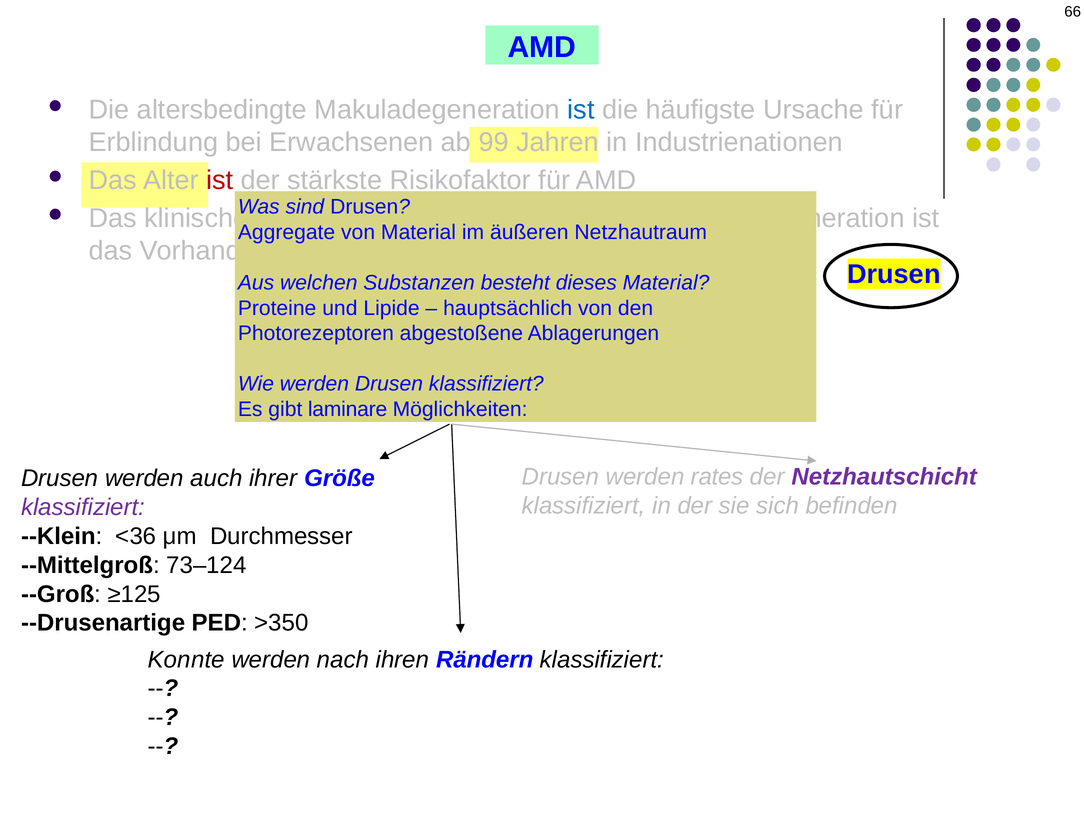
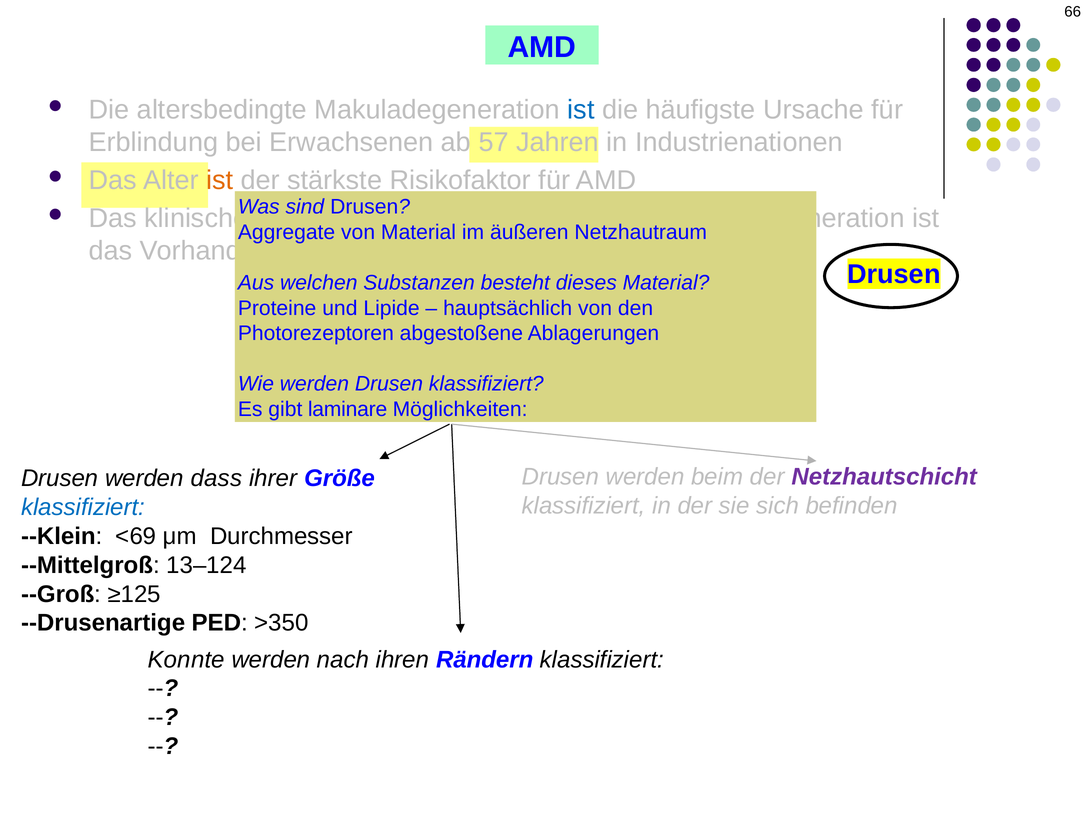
99: 99 -> 57 (494, 143)
ist colour: red -> orange (220, 180)
rates: rates -> beim (717, 477)
auch: auch -> dass (216, 479)
klassifiziert colour: purple -> blue (83, 507)
<36: <36 -> <69 (136, 536)
73–124: 73–124 -> 13–124 (206, 565)
